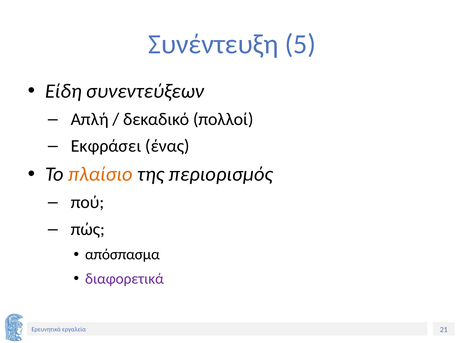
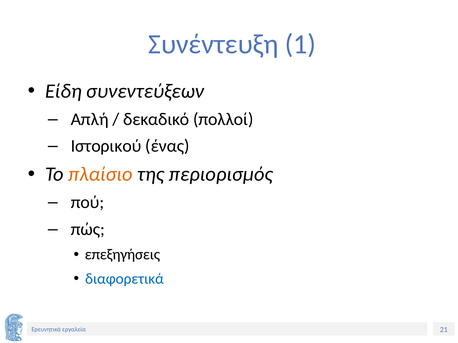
5: 5 -> 1 (300, 44)
Εκφράσει: Εκφράσει -> Ιστορικού (106, 146)
απόσπασμα: απόσπασμα -> επεξηγήσεις (122, 255)
διαφορετικά colour: purple -> blue (124, 279)
